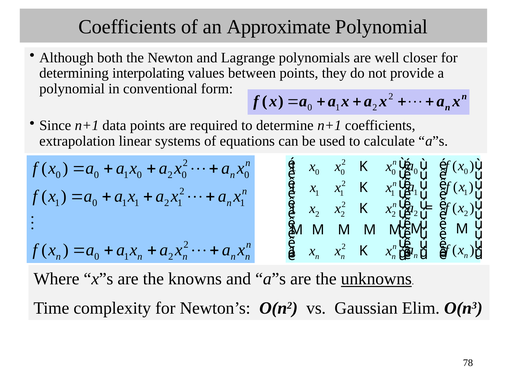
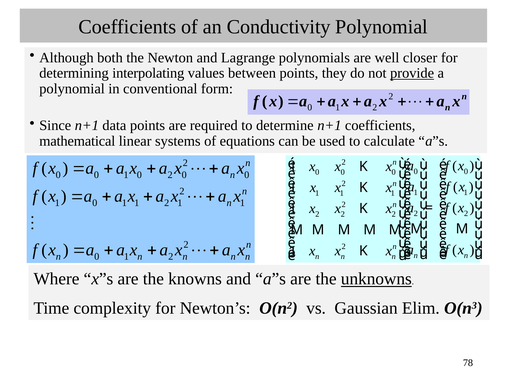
Approximate: Approximate -> Conductivity (279, 27)
provide underline: none -> present (412, 73)
extrapolation: extrapolation -> mathematical (77, 141)
